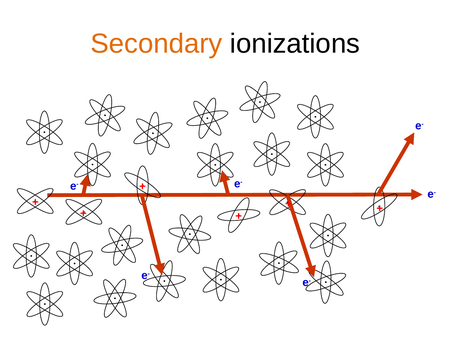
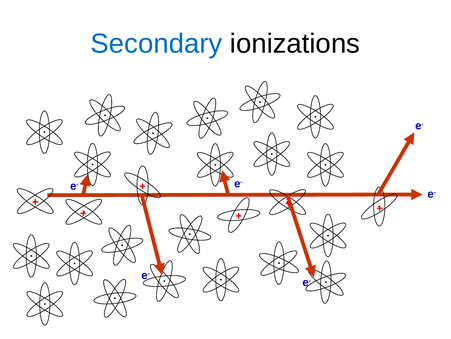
Secondary colour: orange -> blue (156, 44)
